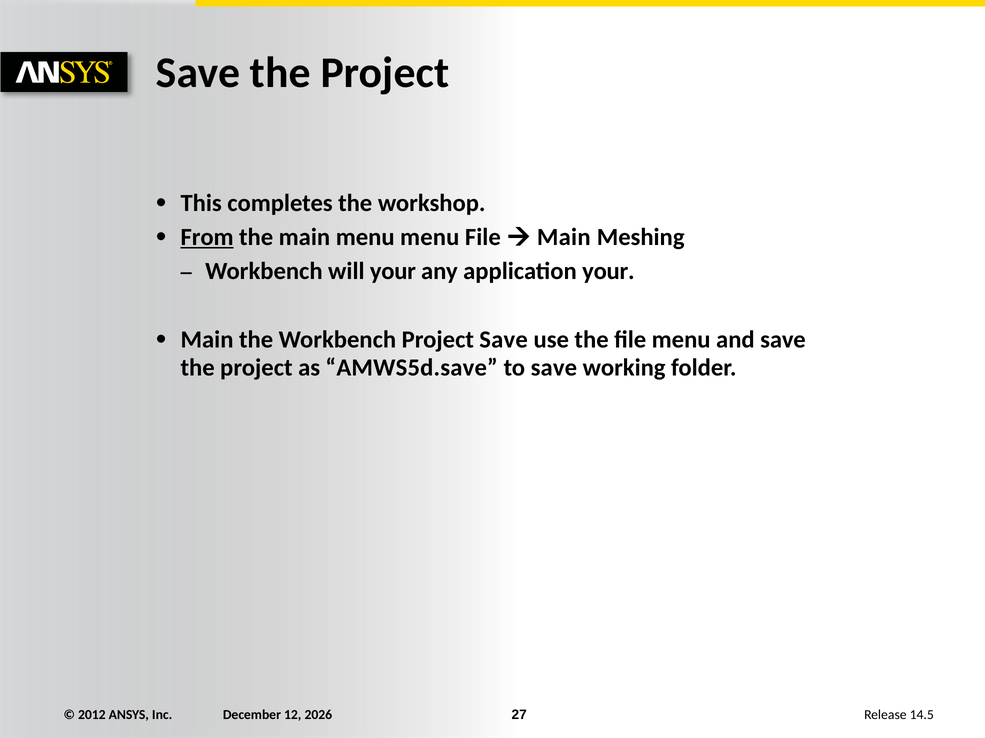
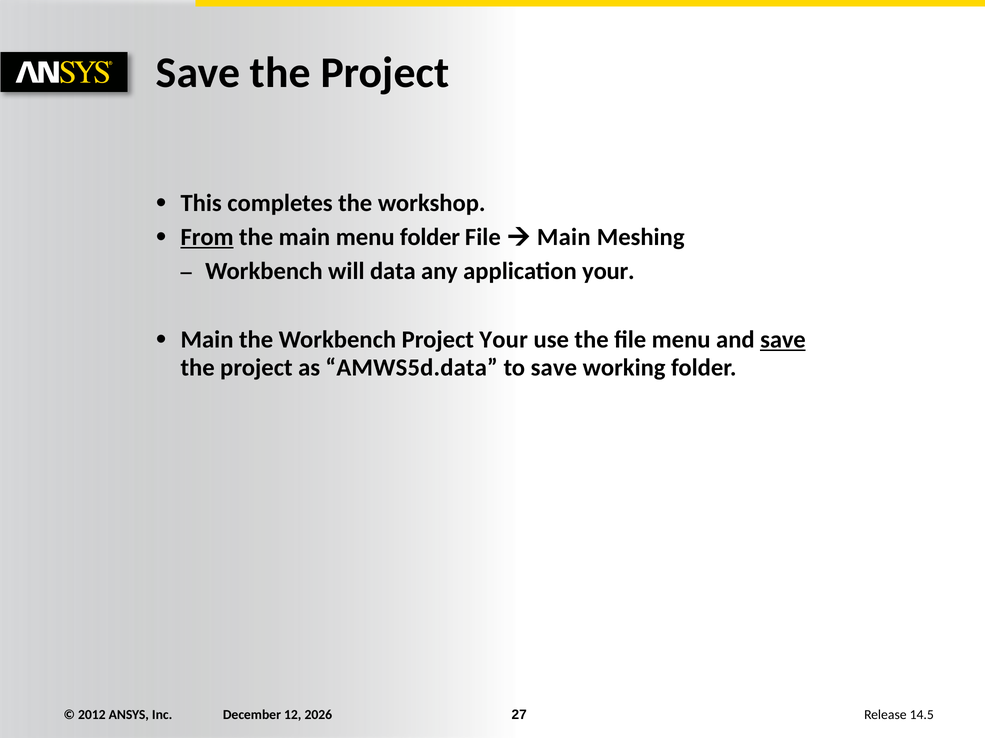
menu menu: menu -> folder (430, 237)
will your: your -> data (393, 272)
Project Save: Save -> Your (504, 340)
save underline: none -> present (783, 340)
AMWS5d.save: AMWS5d.save -> AMWS5d.data (412, 368)
